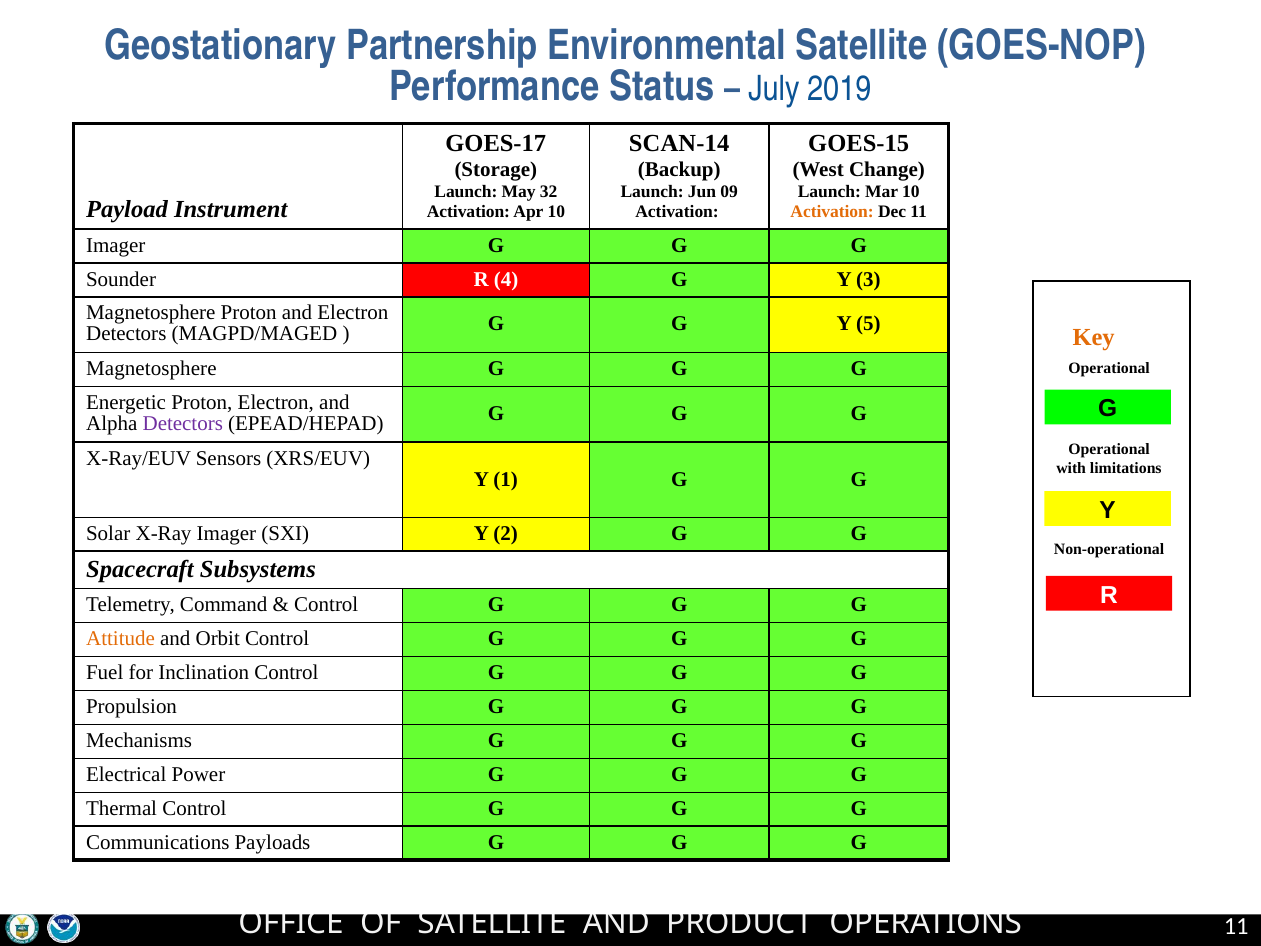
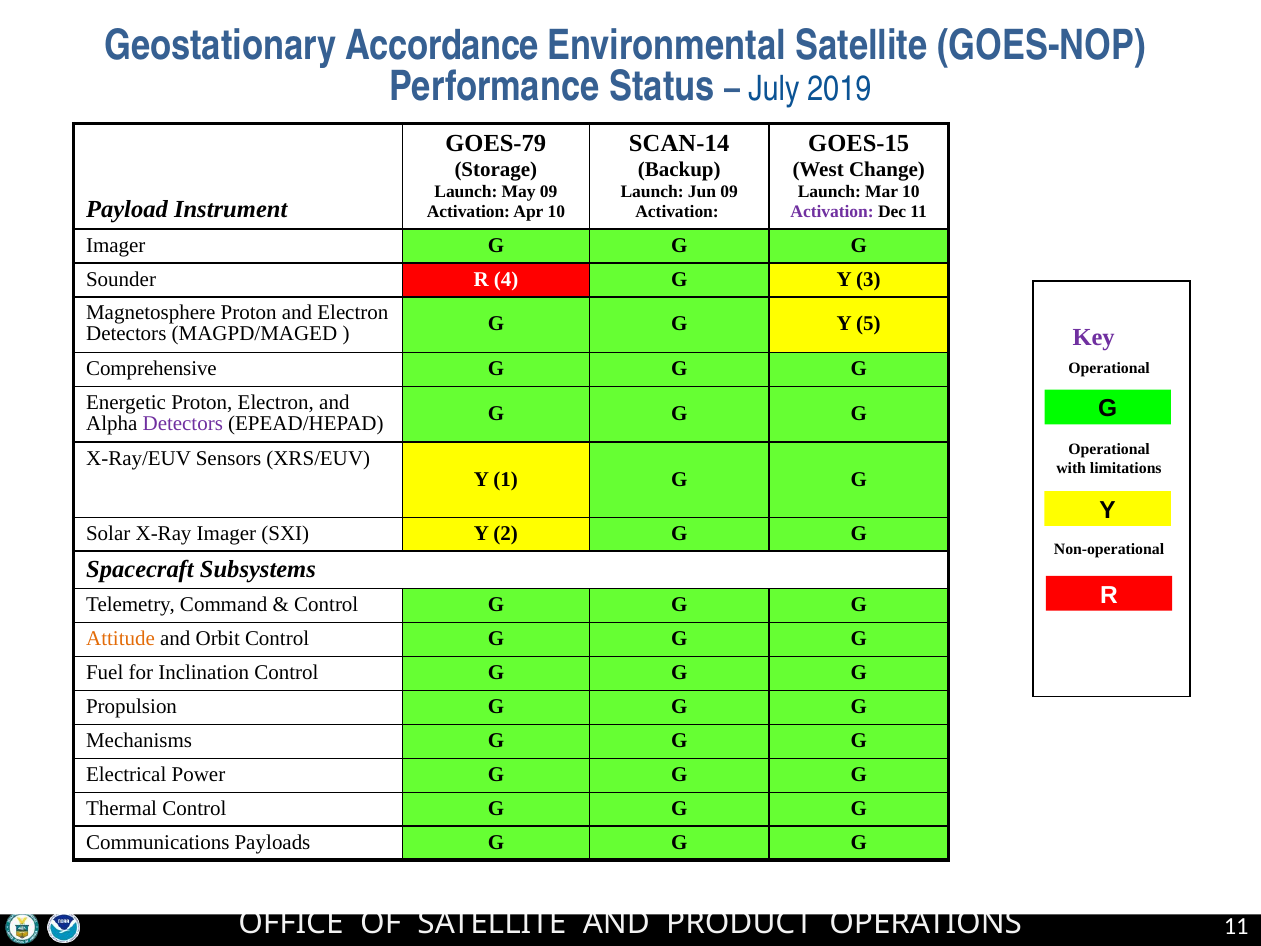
Partnership: Partnership -> Accordance (442, 46)
GOES-17: GOES-17 -> GOES-79 (496, 143)
May 32: 32 -> 09 (549, 191)
Activation colour: orange -> purple (832, 211)
Key colour: orange -> purple (1094, 337)
Magnetosphere: Magnetosphere -> Comprehensive (151, 369)
